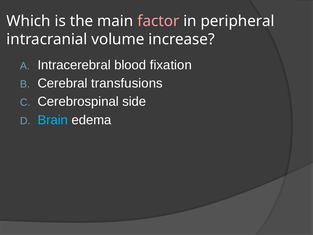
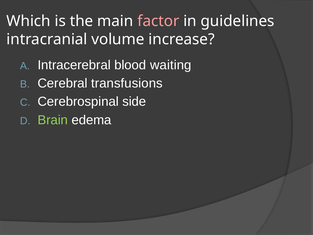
peripheral: peripheral -> guidelines (238, 21)
fixation: fixation -> waiting (171, 65)
Brain colour: light blue -> light green (53, 120)
